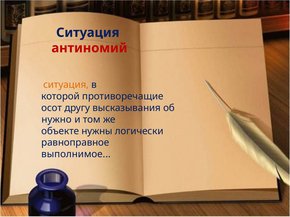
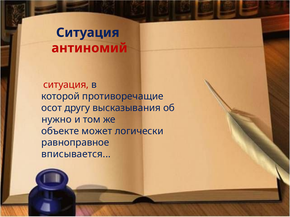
ситуация colour: orange -> red (66, 85)
нужны: нужны -> может (97, 131)
выполнимое: выполнимое -> вписывается (76, 155)
